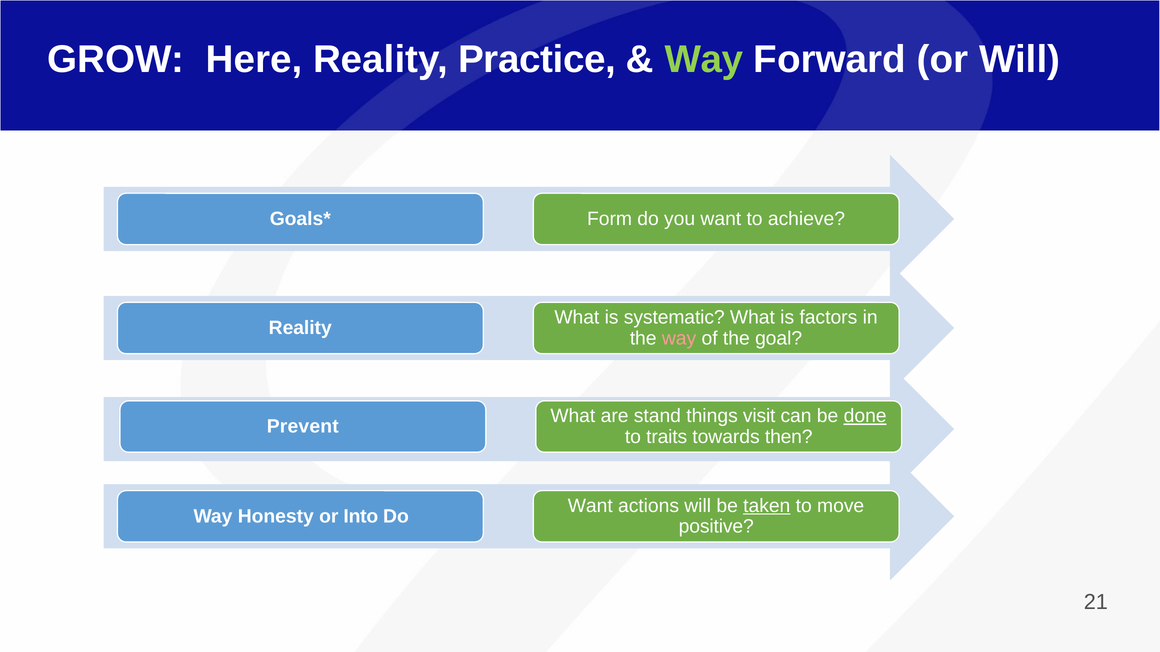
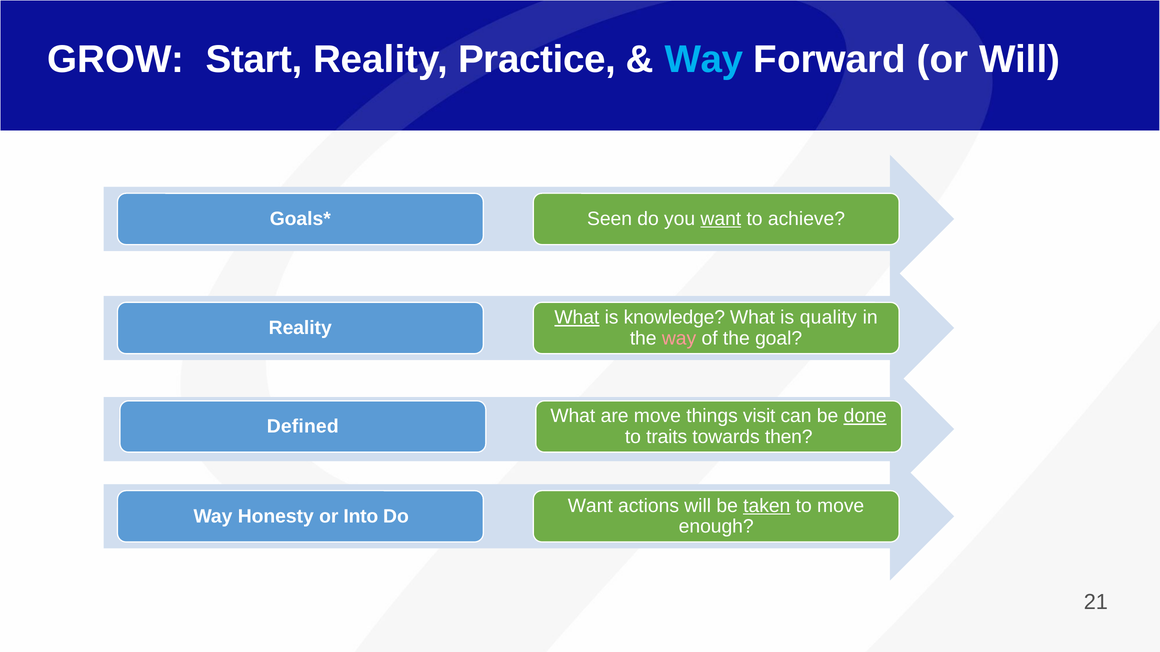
Here: Here -> Start (254, 60)
Way colour: light green -> light blue (704, 60)
Form: Form -> Seen (610, 219)
want underline: none -> present (721, 219)
What underline: none -> present (577, 318)
systematic: systematic -> knowledge (674, 318)
factors: factors -> quality (828, 318)
are stand: stand -> move (657, 416)
Prevent: Prevent -> Defined (303, 427)
positive: positive -> enough (716, 527)
